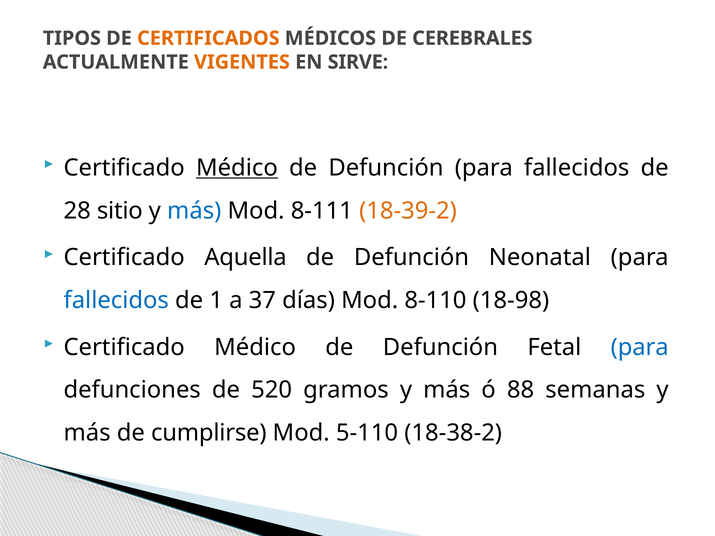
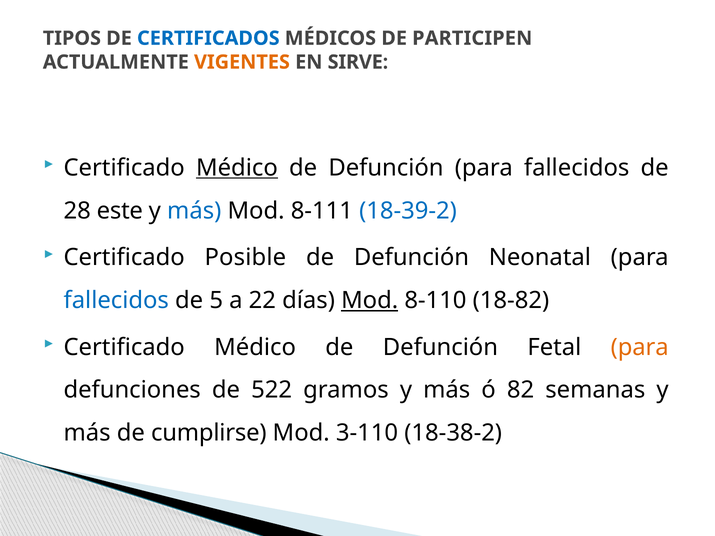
CERTIFICADOS colour: orange -> blue (208, 38)
CEREBRALES: CEREBRALES -> PARTICIPEN (472, 38)
sitio: sitio -> este (120, 211)
18-39-2 colour: orange -> blue (408, 211)
Aquella: Aquella -> Posible (245, 258)
1: 1 -> 5 (216, 301)
37: 37 -> 22 (262, 301)
Mod underline: none -> present (370, 301)
18-98: 18-98 -> 18-82 (511, 301)
para colour: blue -> orange (640, 347)
520: 520 -> 522 (272, 390)
88: 88 -> 82 (521, 390)
5-110: 5-110 -> 3-110 (367, 433)
